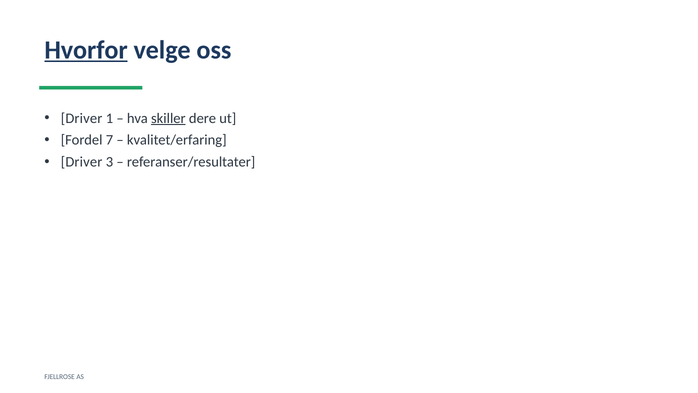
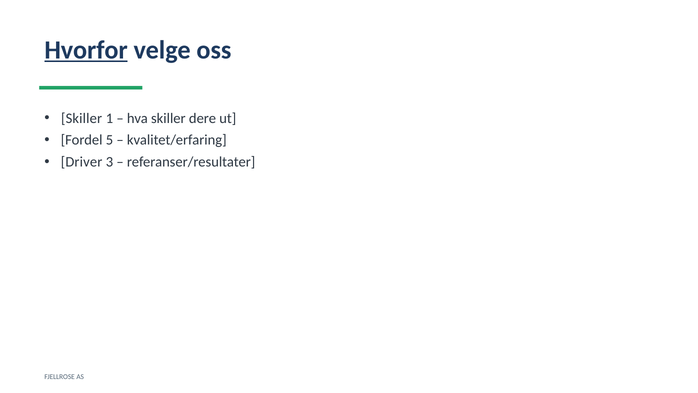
Driver: Driver -> Skiller (82, 118)
skiller underline: present -> none (168, 118)
7: 7 -> 5 (109, 140)
